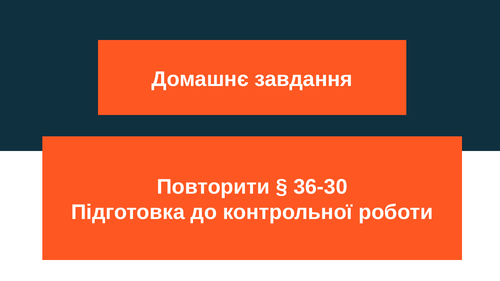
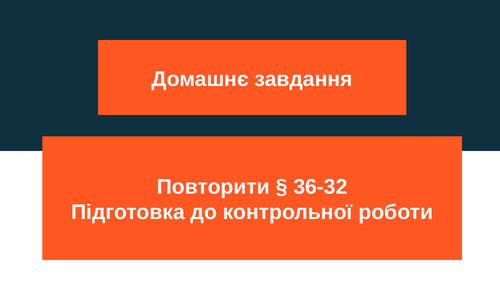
36-30: 36-30 -> 36-32 (320, 187)
